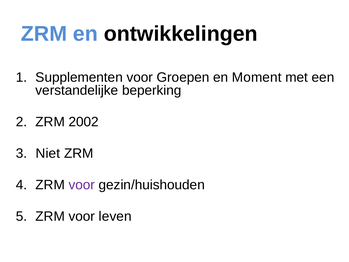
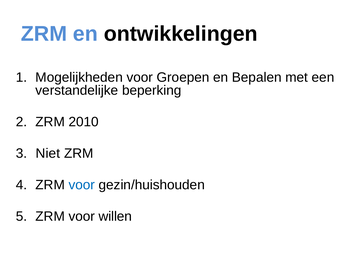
Supplementen: Supplementen -> Mogelijkheden (79, 77)
Moment: Moment -> Bepalen (257, 77)
2002: 2002 -> 2010 (84, 122)
voor colour: purple -> blue (82, 185)
leven: leven -> willen (115, 216)
